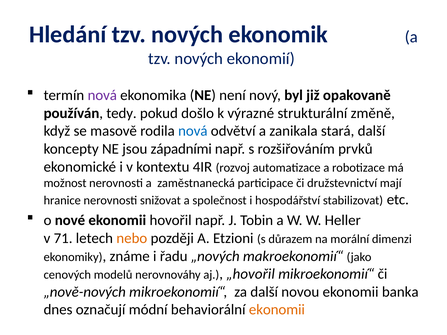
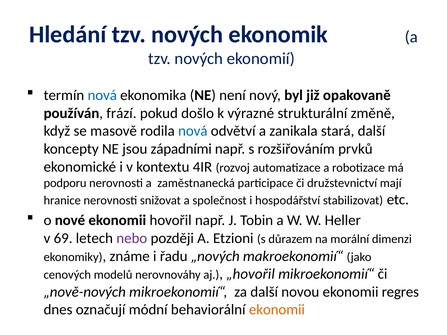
nová colour: purple -> blue (102, 95)
tedy: tedy -> frází (121, 113)
možnost: možnost -> podporu (65, 183)
71: 71 -> 69 (63, 238)
nebo colour: orange -> purple (132, 238)
banka: banka -> regres (400, 292)
